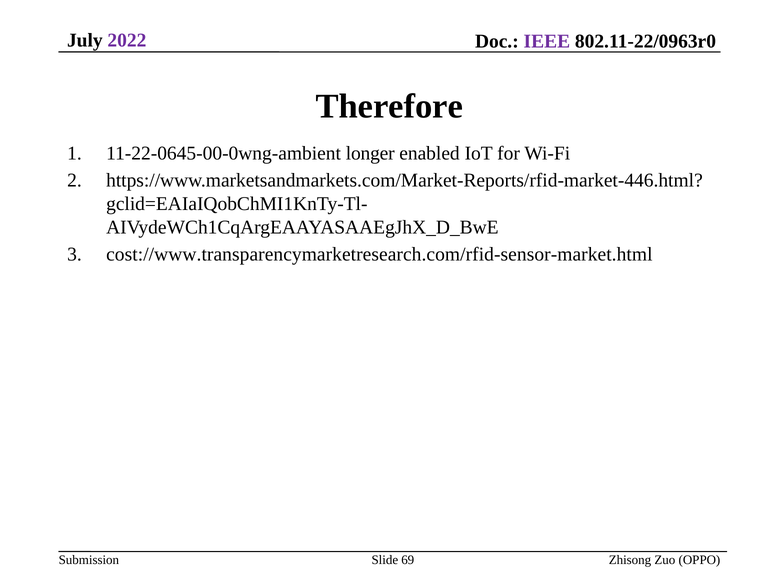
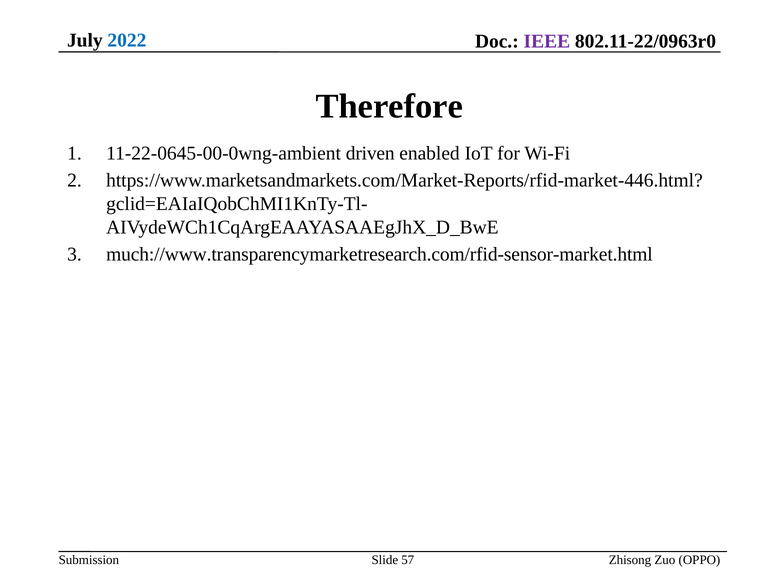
2022 colour: purple -> blue (127, 40)
longer: longer -> driven (370, 153)
cost://www.transparencymarketresearch.com/rfid-sensor-market.html: cost://www.transparencymarketresearch.com/rfid-sensor-market.html -> much://www.transparencymarketresearch.com/rfid-sensor-market.html (379, 255)
69: 69 -> 57 (408, 560)
